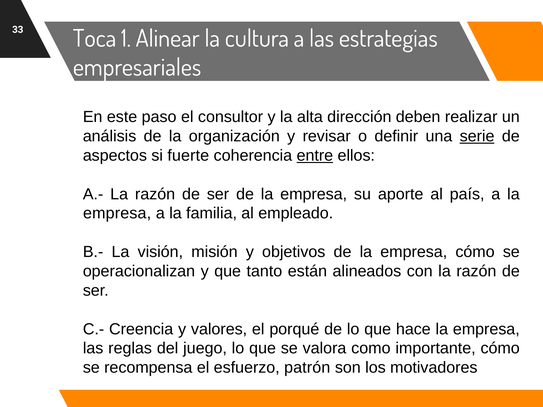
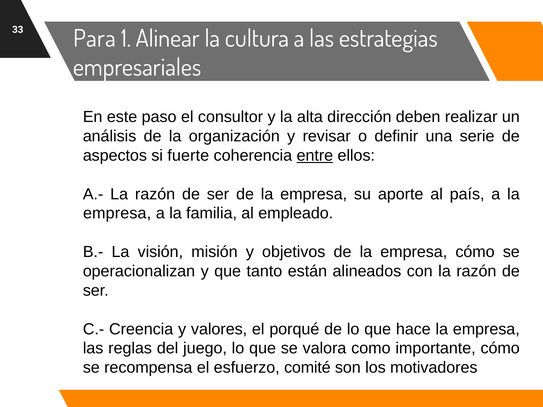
Toca: Toca -> Para (94, 39)
serie underline: present -> none (477, 136)
patrón: patrón -> comité (307, 368)
